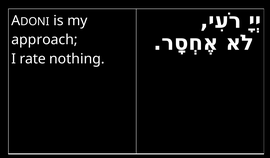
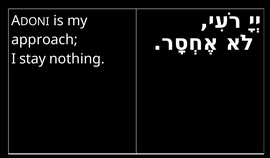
rate: rate -> stay (33, 59)
